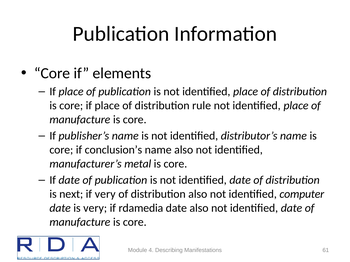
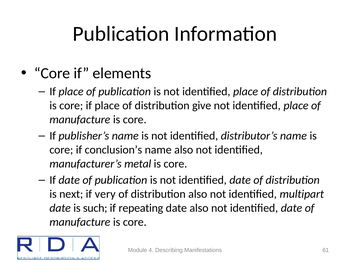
rule: rule -> give (202, 106)
computer: computer -> multipart (302, 194)
is very: very -> such (95, 208)
rdamedia: rdamedia -> repeating (141, 208)
